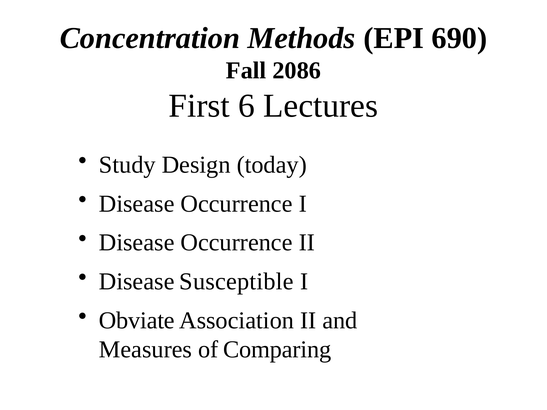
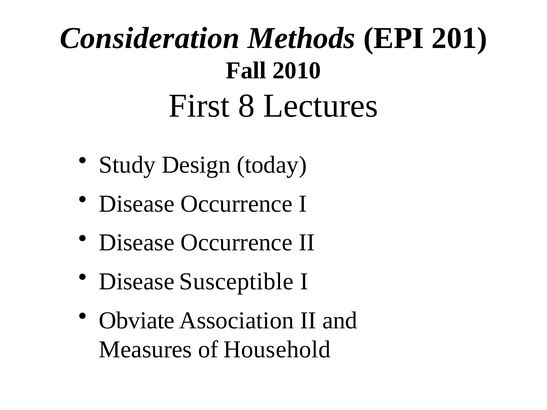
Concentration: Concentration -> Consideration (150, 38)
690: 690 -> 201 (459, 38)
2086: 2086 -> 2010 (297, 71)
6: 6 -> 8 (246, 106)
Comparing: Comparing -> Household (277, 350)
